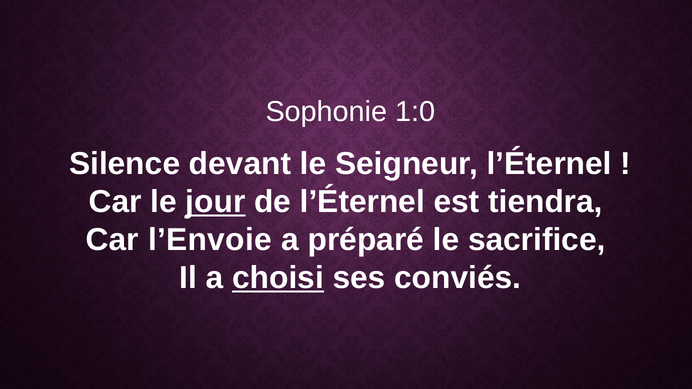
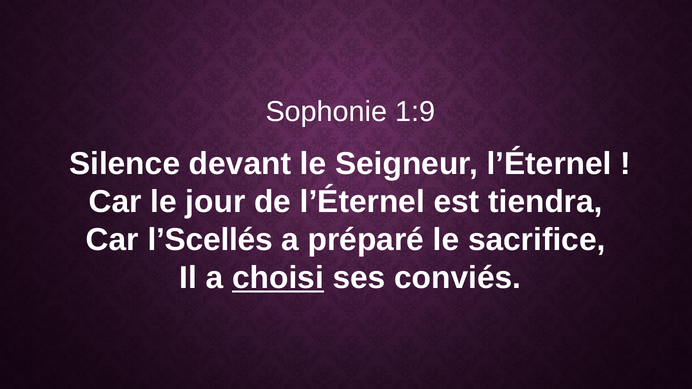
1:0: 1:0 -> 1:9 (415, 112)
jour underline: present -> none (215, 202)
l’Envoie: l’Envoie -> l’Scellés (210, 240)
